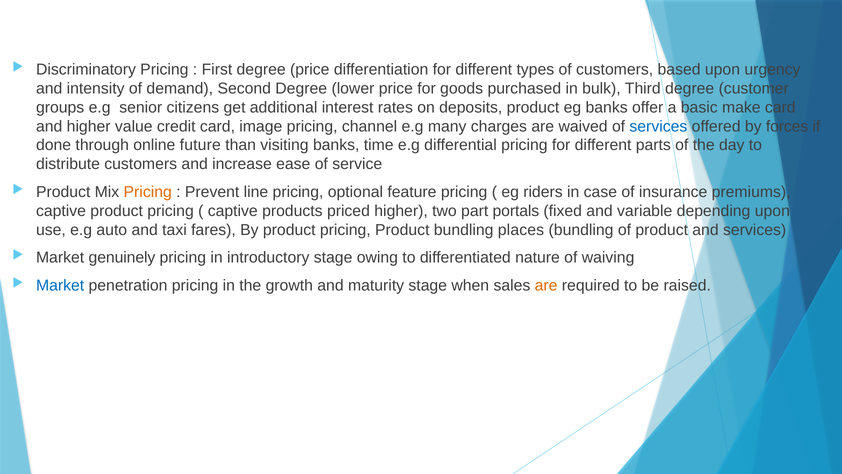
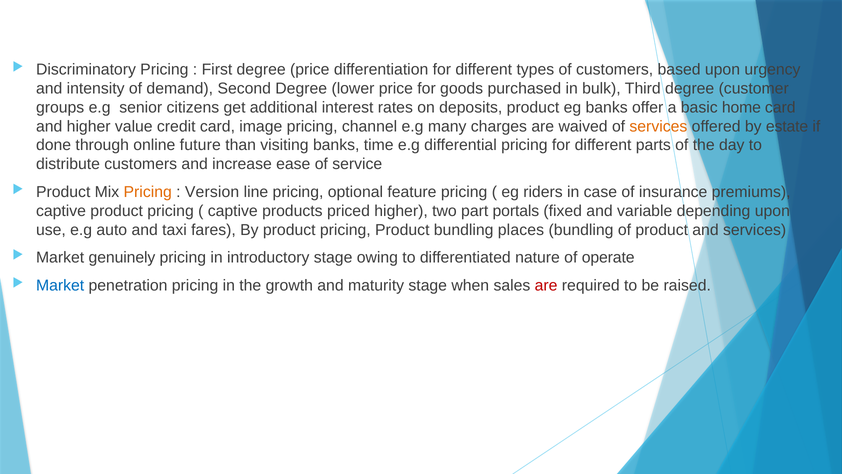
make: make -> home (741, 107)
services colour: blue -> orange (658, 126)
forces: forces -> estate (787, 126)
Prevent: Prevent -> Version (212, 192)
waiving: waiving -> operate (608, 257)
are colour: orange -> red (546, 285)
